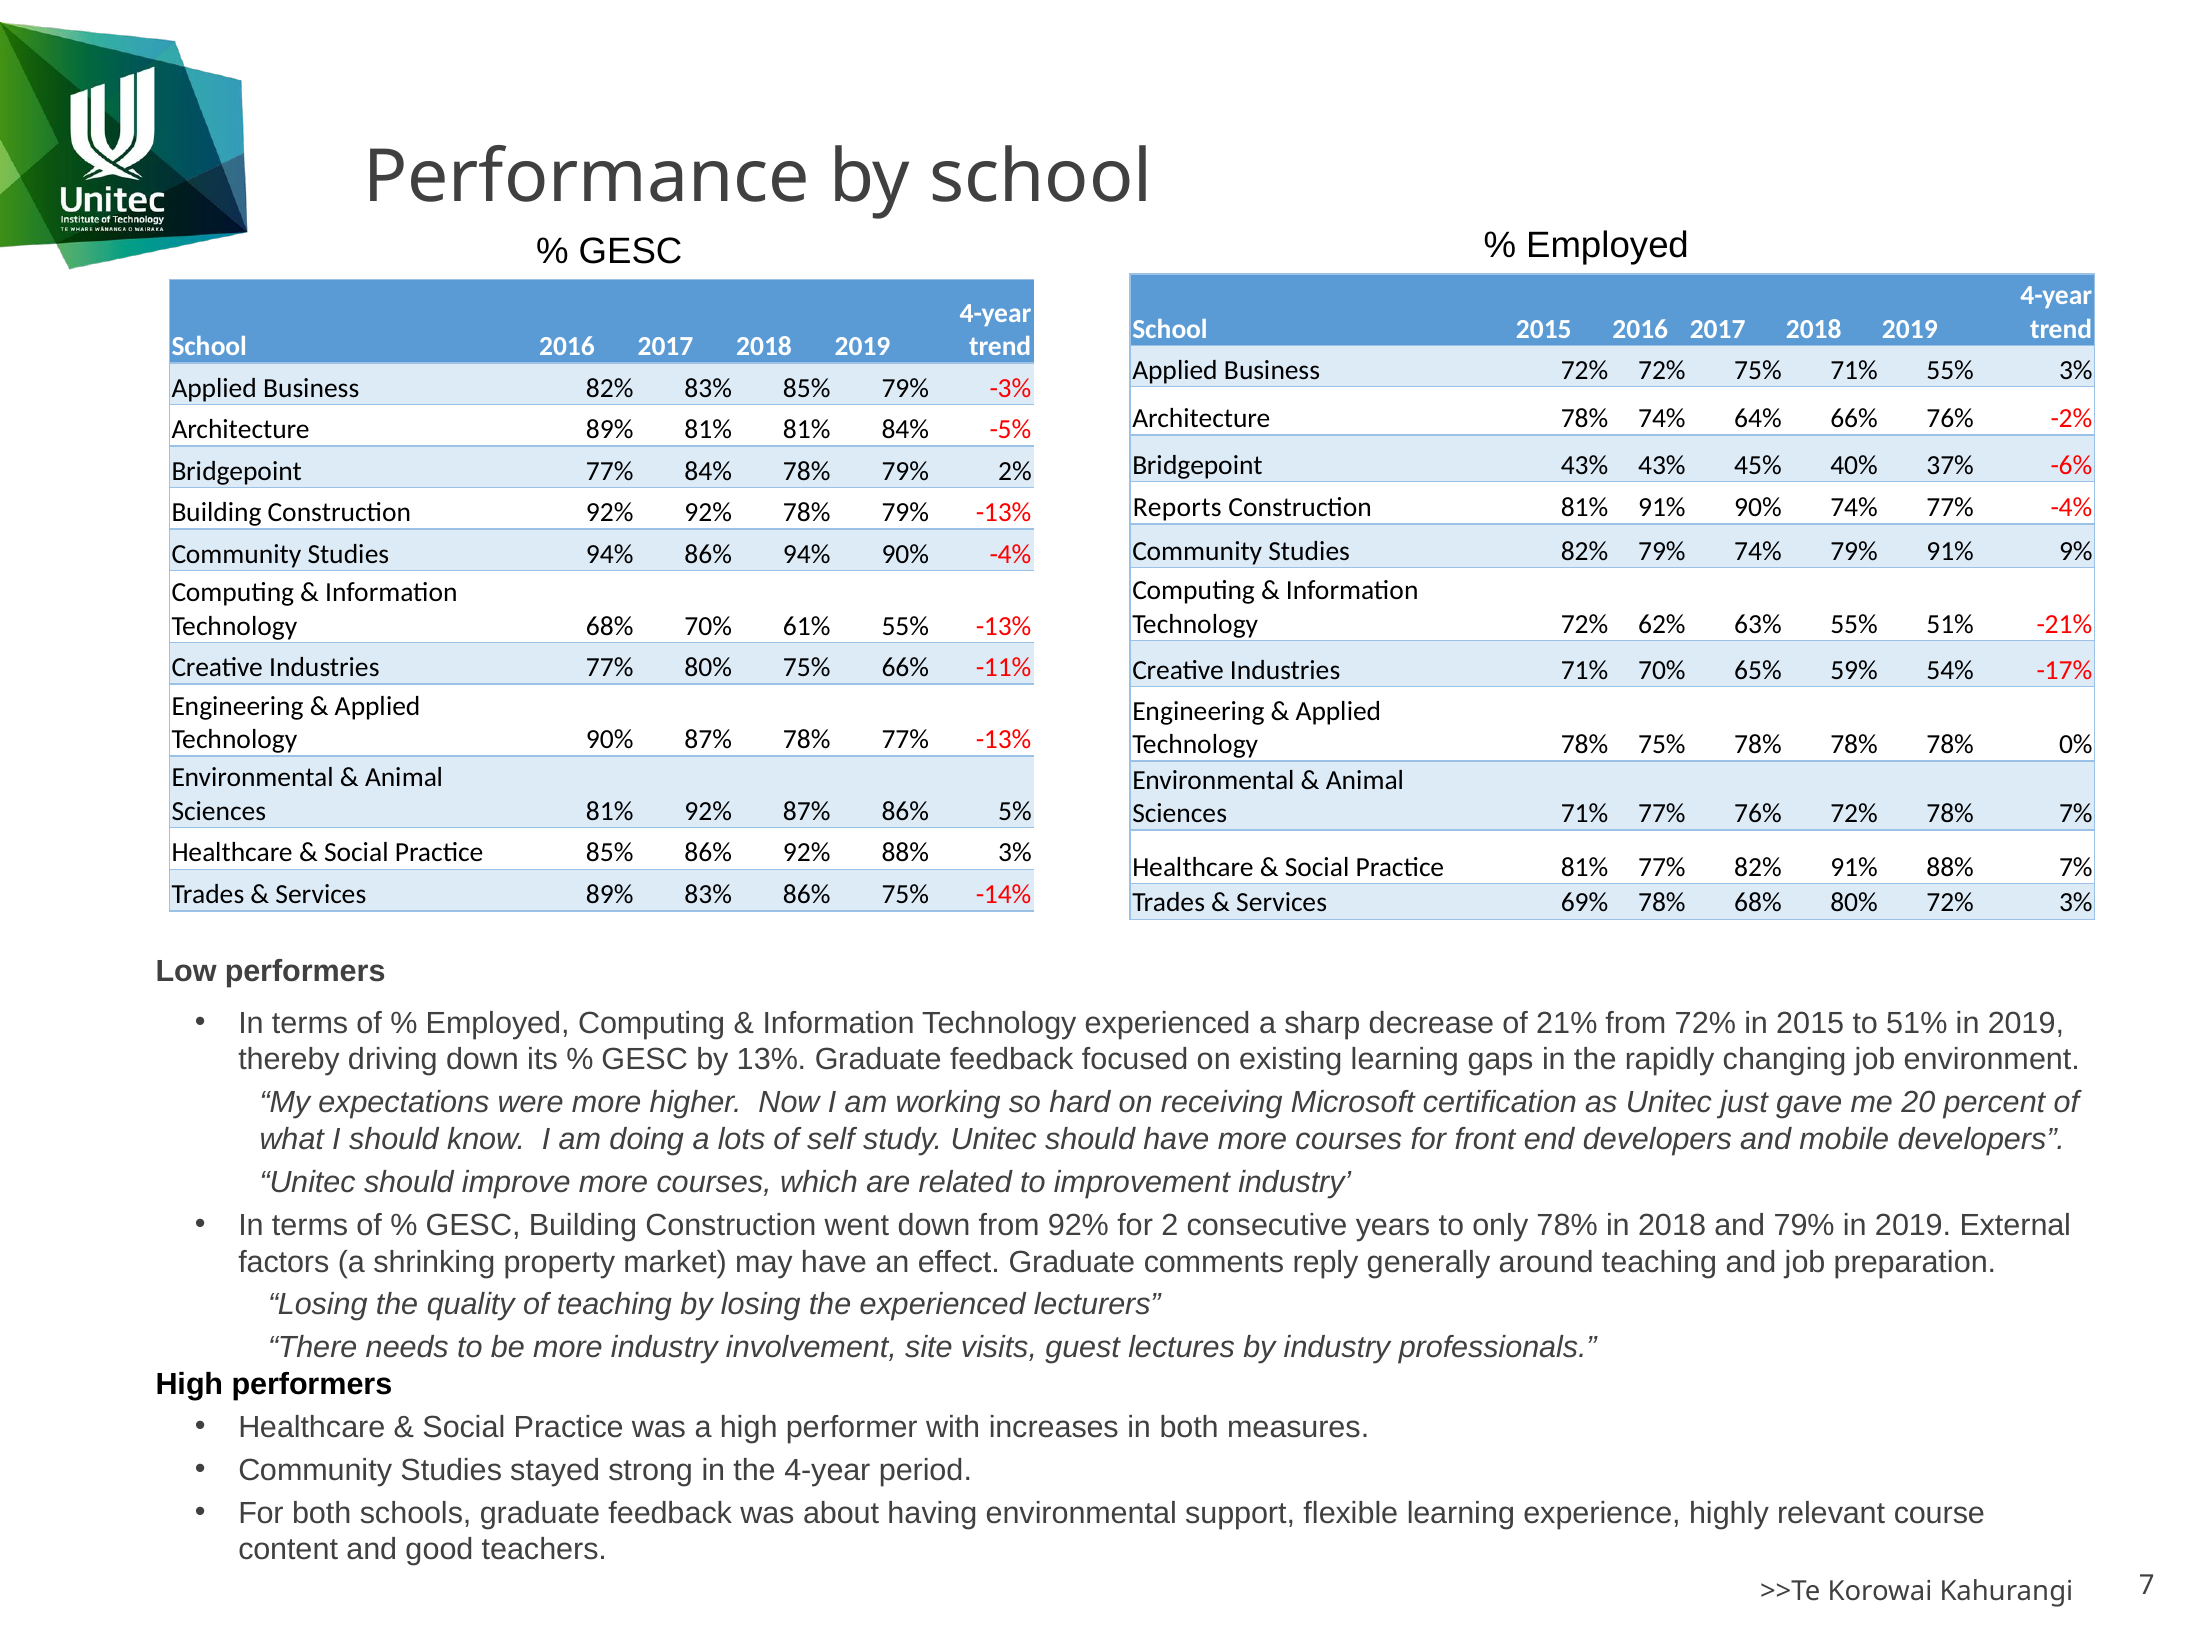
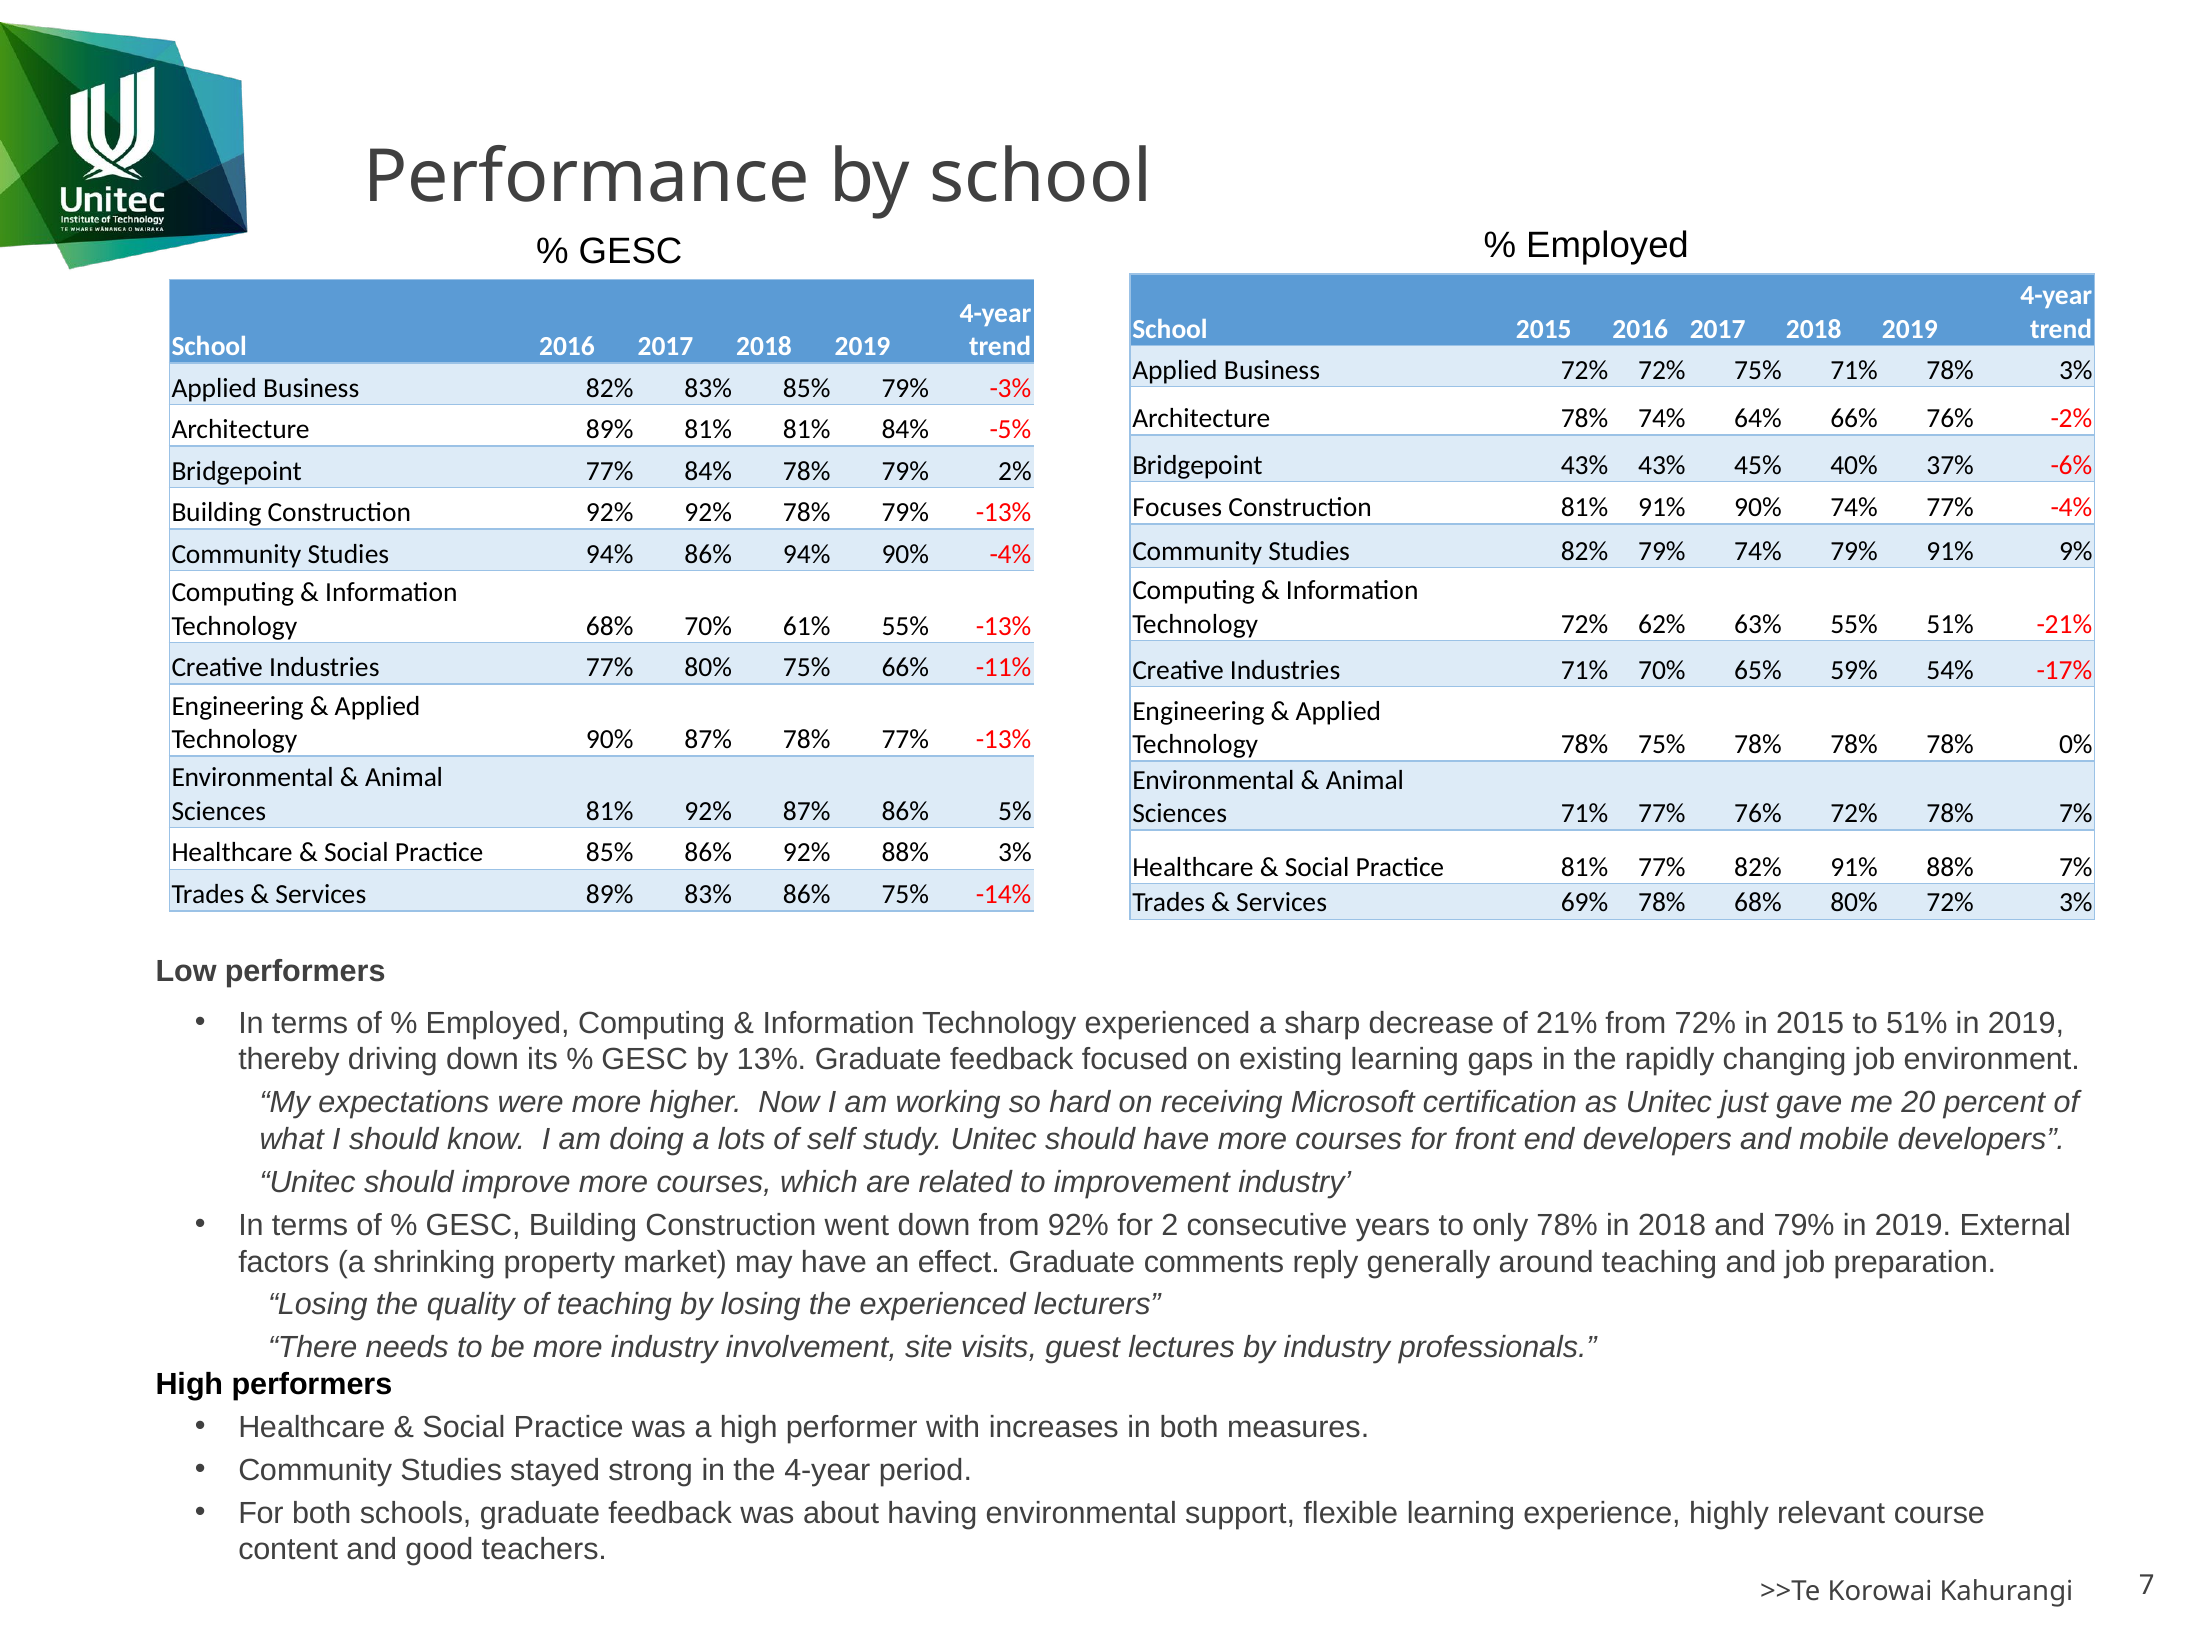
71% 55%: 55% -> 78% (1950, 370)
Reports: Reports -> Focuses (1177, 507)
